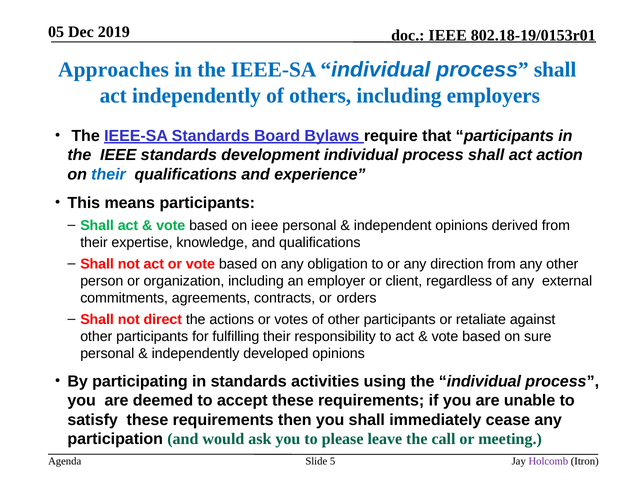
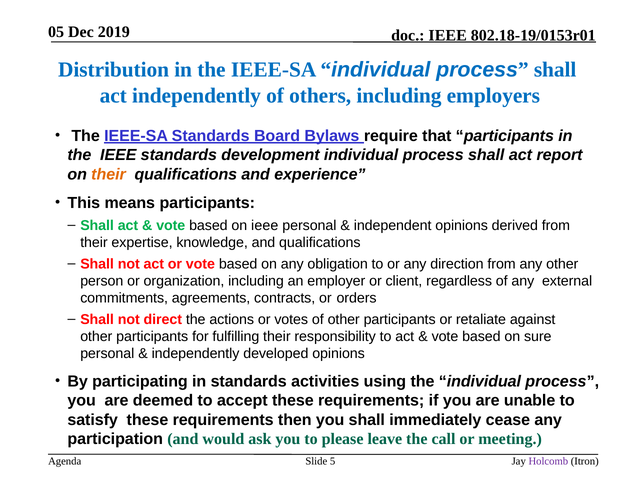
Approaches: Approaches -> Distribution (114, 70)
action: action -> report (560, 155)
their colour: blue -> orange (109, 174)
